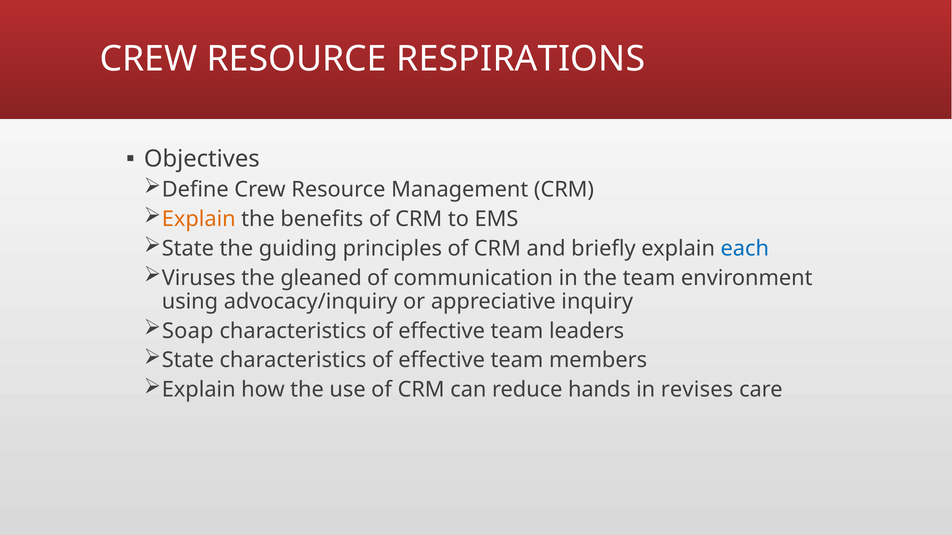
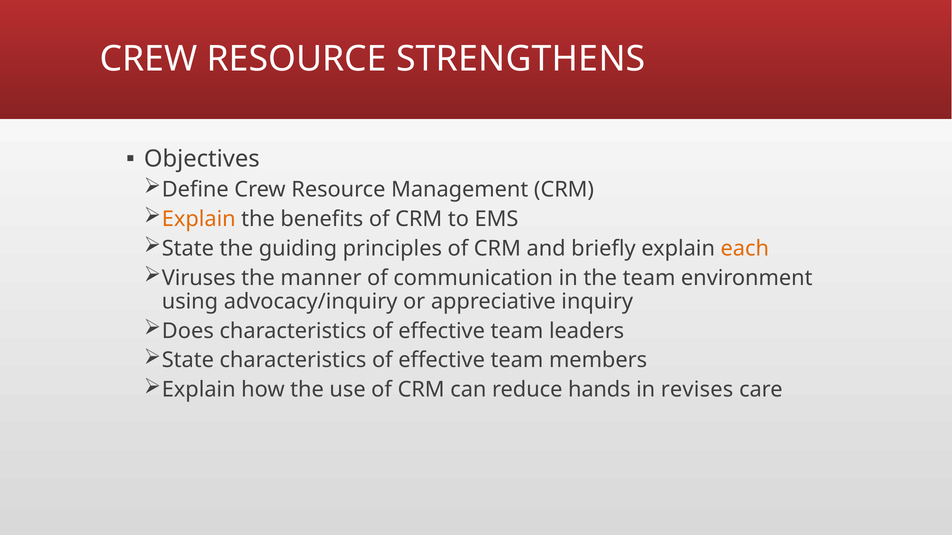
RESPIRATIONS: RESPIRATIONS -> STRENGTHENS (521, 59)
each colour: blue -> orange (745, 249)
gleaned: gleaned -> manner (321, 278)
Soap: Soap -> Does (188, 331)
